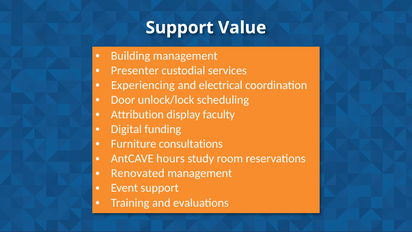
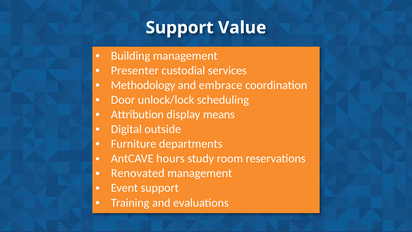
Experiencing: Experiencing -> Methodology (143, 85)
electrical: electrical -> embrace (221, 85)
faculty: faculty -> means (219, 114)
funding: funding -> outside (163, 129)
consultations: consultations -> departments (191, 144)
